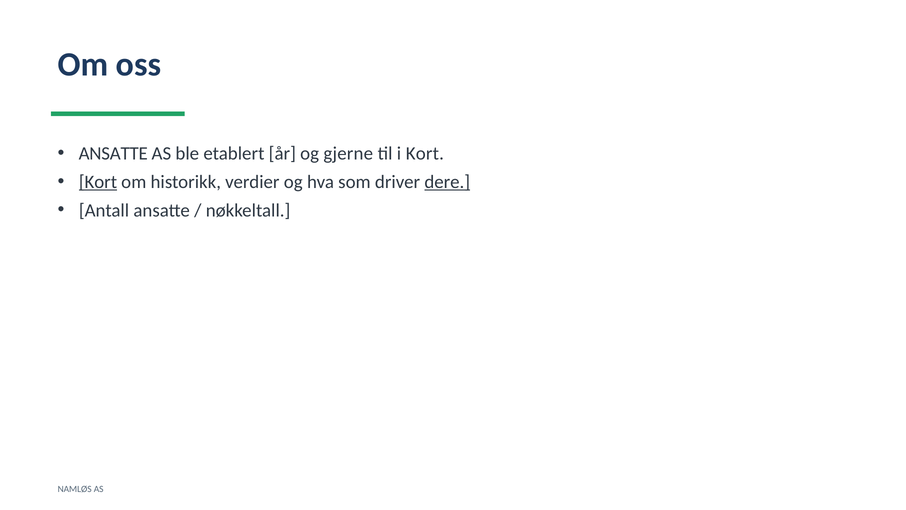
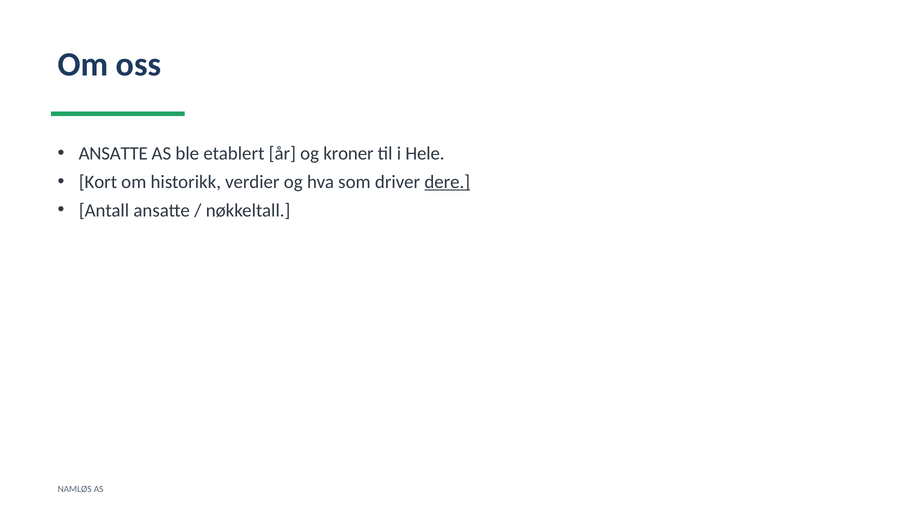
gjerne: gjerne -> kroner (348, 153)
i Kort: Kort -> Hele (425, 153)
Kort underline: present -> none (98, 182)
